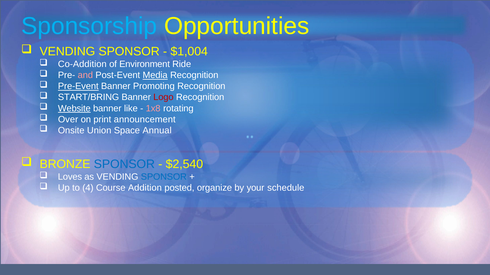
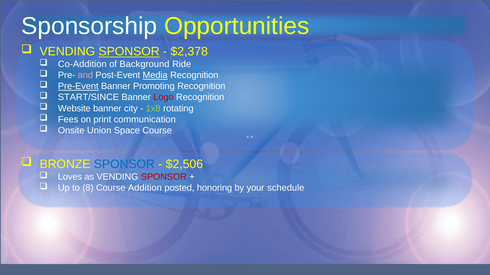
Sponsorship colour: light blue -> white (89, 26)
SPONSOR underline: none -> present (129, 52)
$1,004: $1,004 -> $2,378 (189, 52)
Environment: Environment -> Background (144, 64)
START/BRING: START/BRING -> START/SINCE (88, 98)
Website underline: present -> none (74, 109)
like: like -> city (131, 109)
1x8 colour: pink -> light green (153, 109)
Over: Over -> Fees (68, 120)
announcement: announcement -> communication (145, 120)
Space Annual: Annual -> Course (157, 131)
$2,540: $2,540 -> $2,506 (184, 165)
SPONSOR colour: blue -> red (164, 177)
4: 4 -> 8 (88, 188)
organize: organize -> honoring (215, 188)
